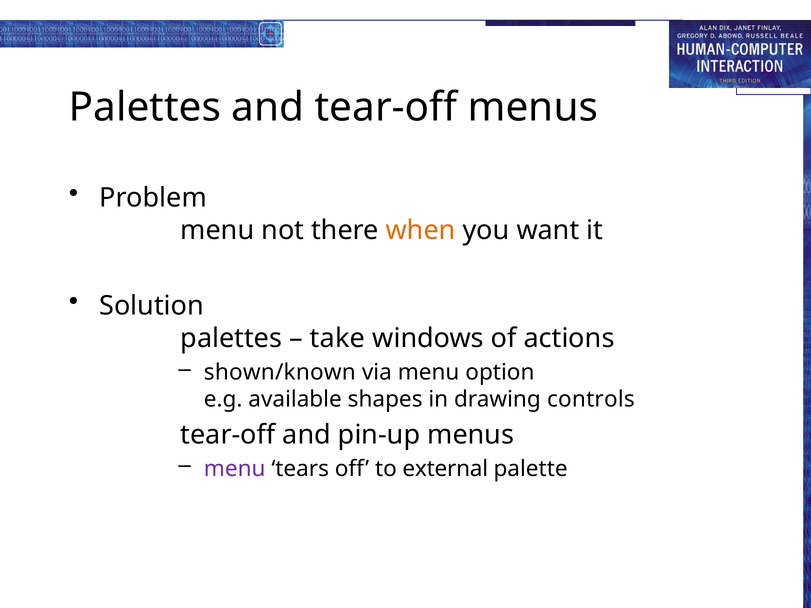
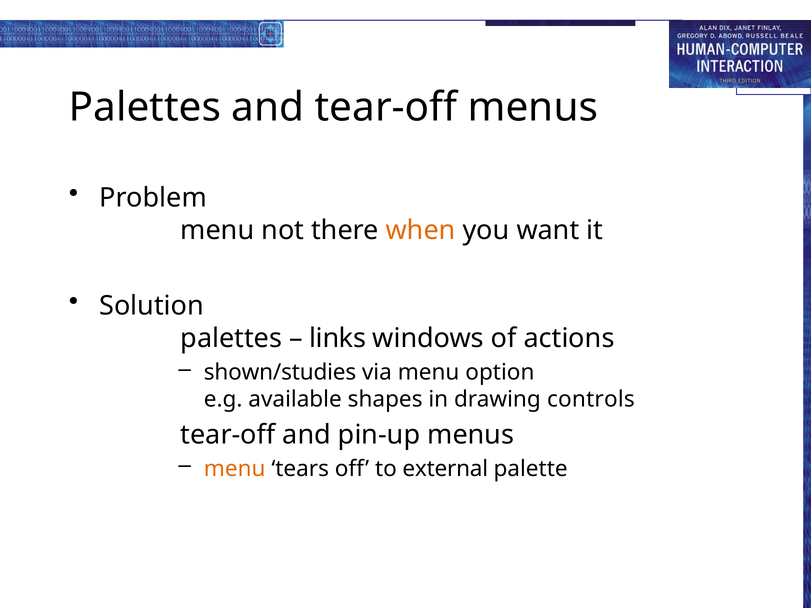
take: take -> links (338, 338)
shown/known: shown/known -> shown/studies (280, 372)
menu colour: purple -> orange (235, 469)
